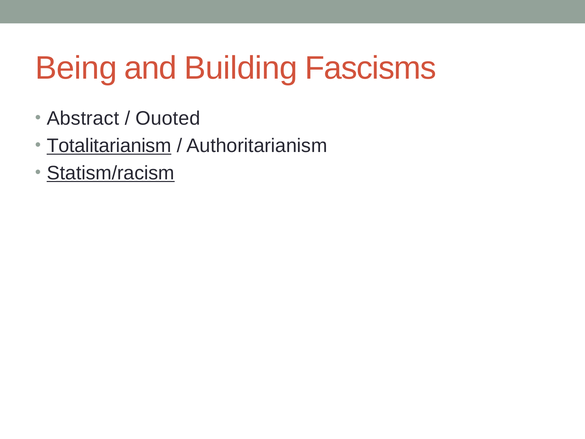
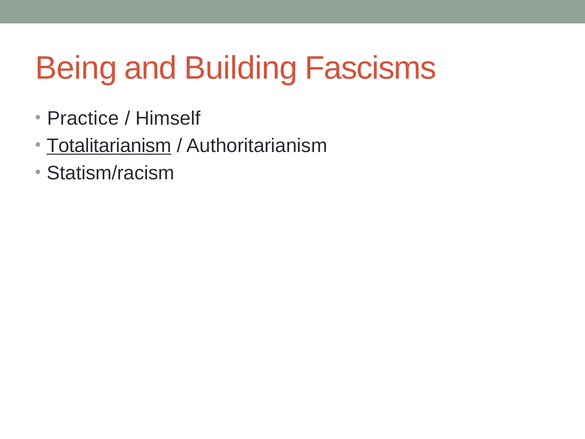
Abstract: Abstract -> Practice (83, 118)
Ouoted: Ouoted -> Himself (168, 118)
Statism/racism underline: present -> none (111, 173)
